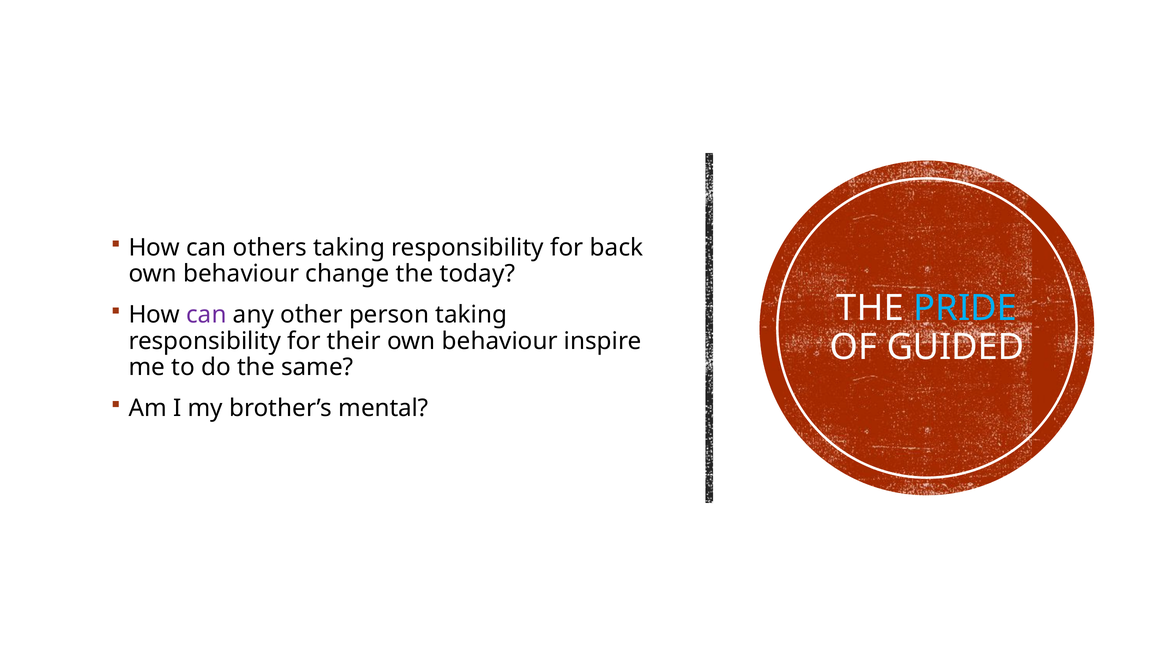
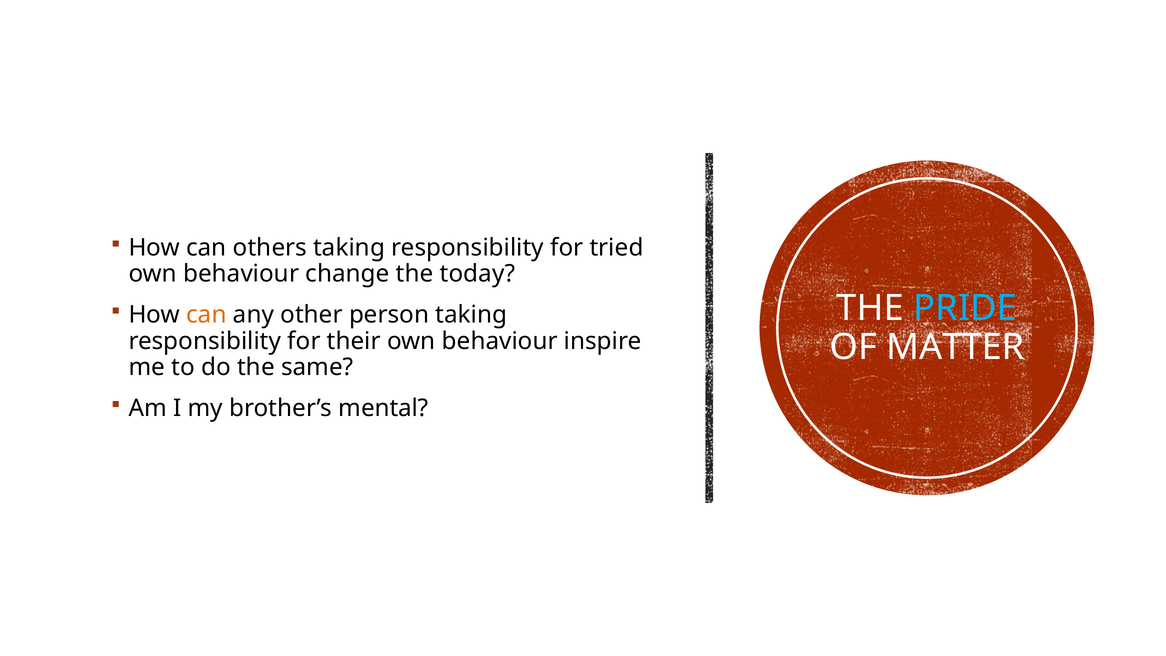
back: back -> tried (617, 248)
can colour: purple -> orange (206, 315)
GUIDED: GUIDED -> MATTER (955, 347)
